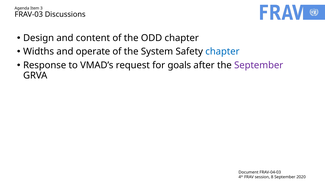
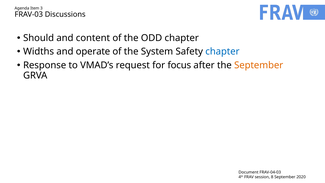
Design: Design -> Should (39, 38)
goals: goals -> focus (179, 65)
September colour: purple -> orange (259, 65)
